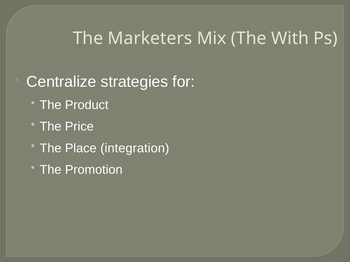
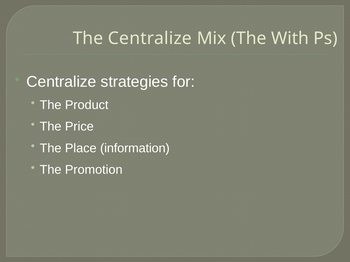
The Marketers: Marketers -> Centralize (150, 39)
integration: integration -> information (135, 148)
